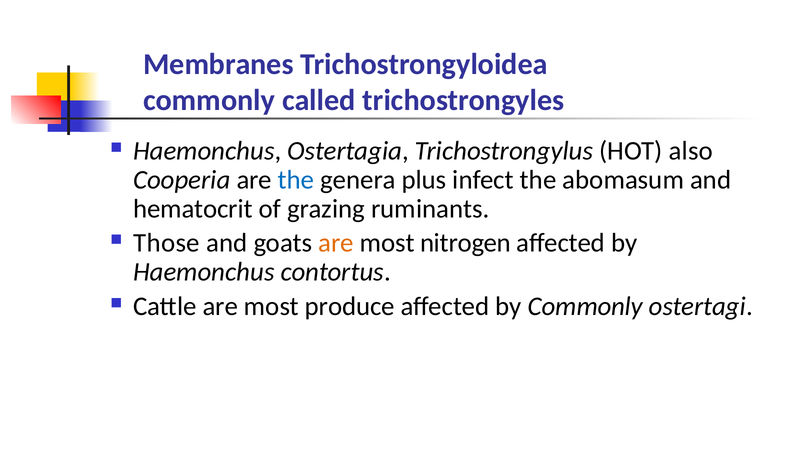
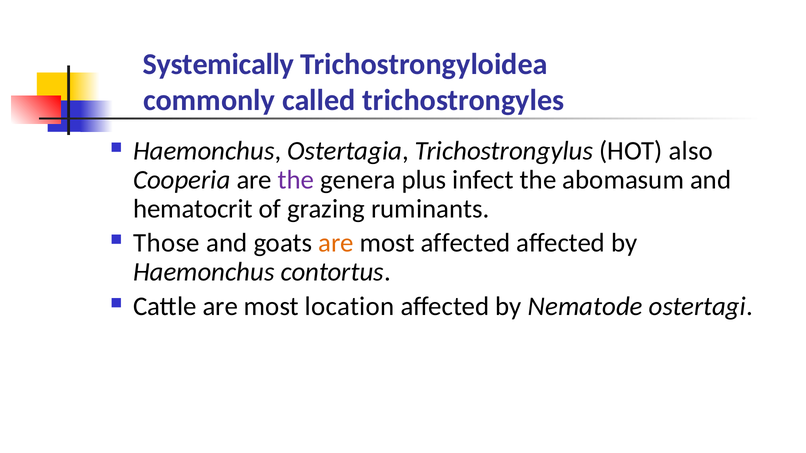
Membranes: Membranes -> Systemically (218, 64)
the colour: blue -> purple (296, 180)
most nitrogen: nitrogen -> affected (466, 243)
produce: produce -> location (350, 307)
by Commonly: Commonly -> Nematode (585, 307)
